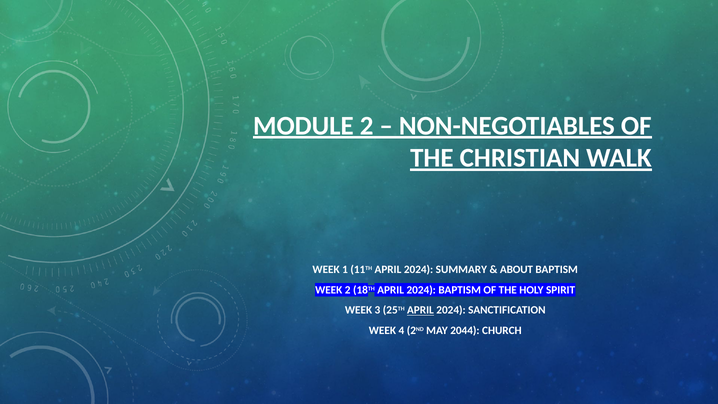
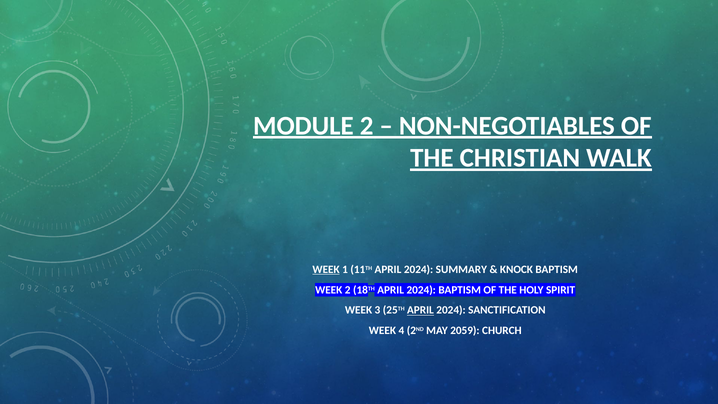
WEEK underline: none -> present (326, 269)
ABOUT: ABOUT -> KNOCK (516, 269)
2044: 2044 -> 2059 (465, 331)
